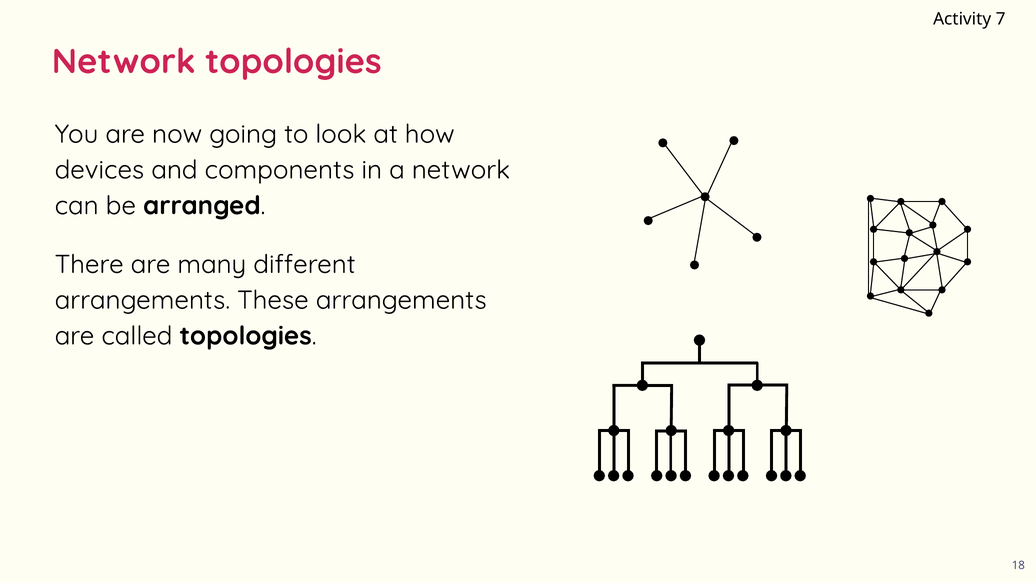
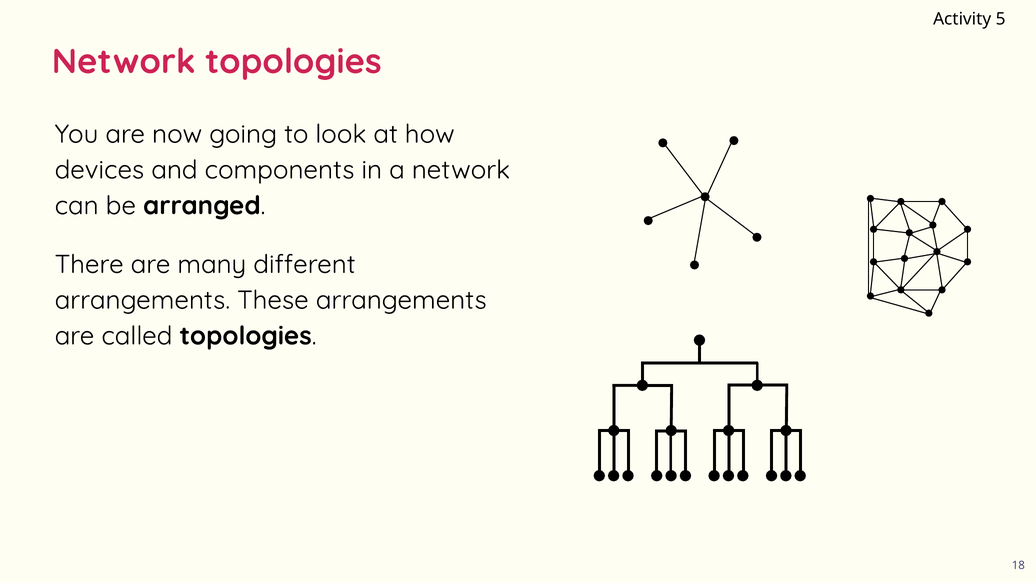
7: 7 -> 5 (1001, 19)
